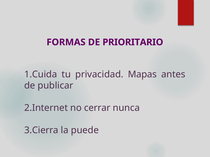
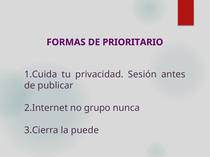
Mapas: Mapas -> Sesión (142, 75)
cerrar: cerrar -> grupo (97, 108)
